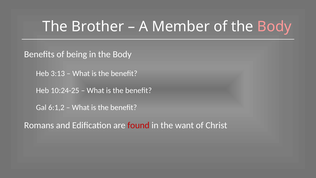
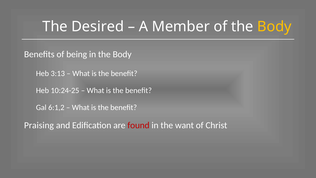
Brother: Brother -> Desired (98, 27)
Body colour: pink -> yellow (274, 27)
Romans: Romans -> Praising (39, 125)
